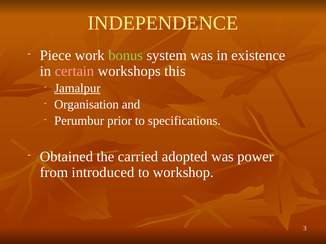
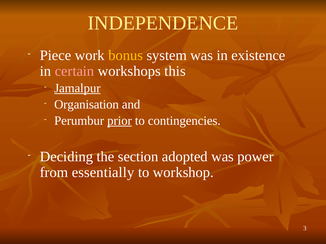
bonus colour: light green -> yellow (126, 56)
prior underline: none -> present (120, 121)
specifications: specifications -> contingencies (184, 121)
Obtained: Obtained -> Deciding (66, 157)
carried: carried -> section (138, 157)
introduced: introduced -> essentially (103, 173)
